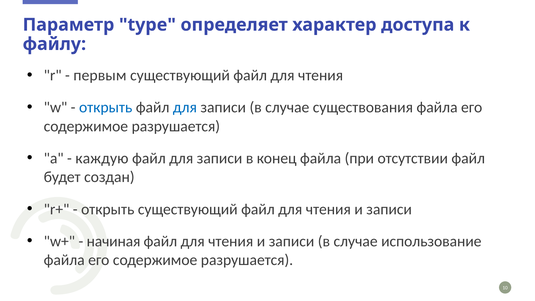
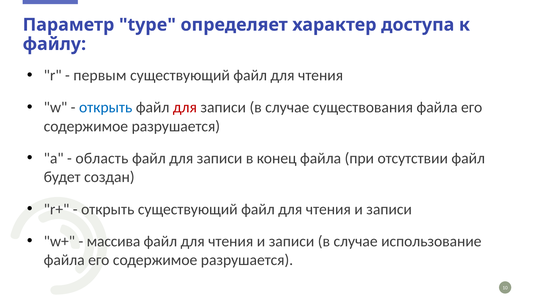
для colour: blue -> red (185, 107)
каждую: каждую -> область (102, 158)
начиная: начиная -> массива (113, 241)
